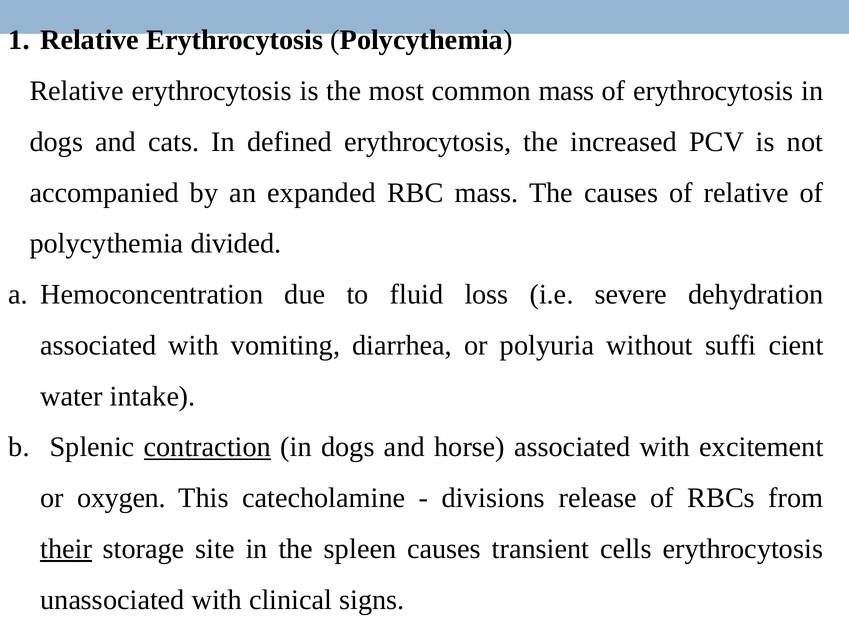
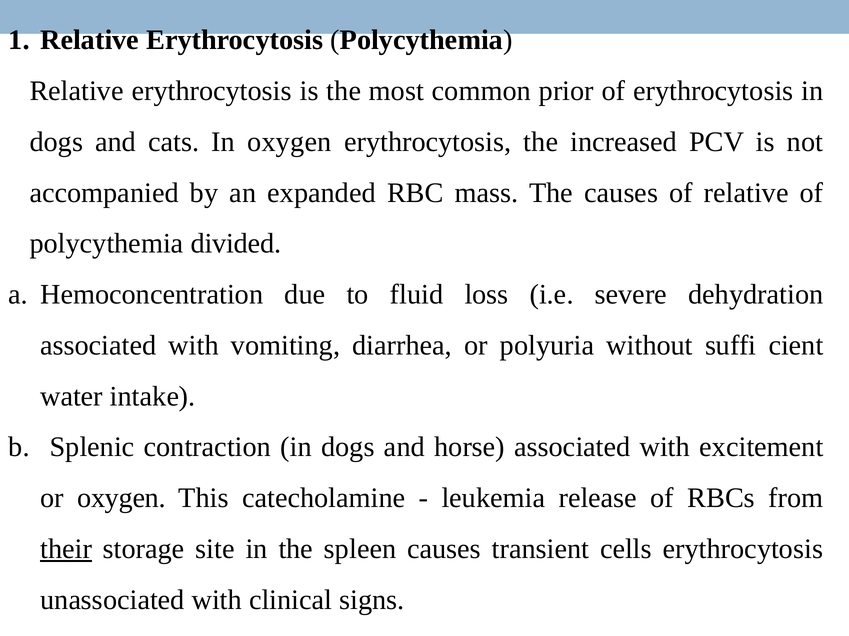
common mass: mass -> prior (566, 91)
In defined: defined -> oxygen (289, 142)
contraction underline: present -> none (207, 448)
divisions: divisions -> leukemia (493, 499)
